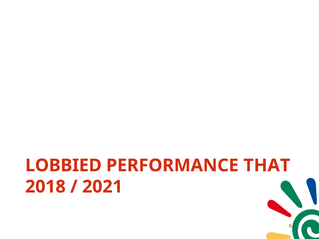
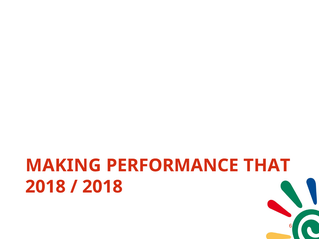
LOBBIED: LOBBIED -> MAKING (63, 166)
2021: 2021 -> 2018 (102, 187)
